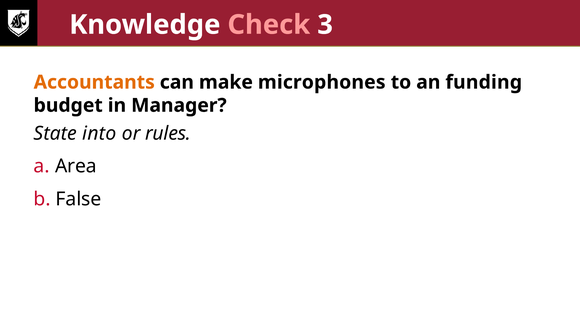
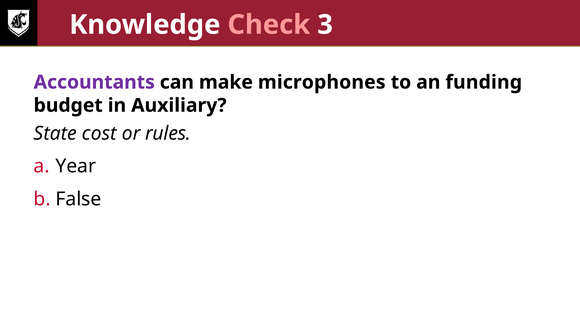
Accountants colour: orange -> purple (94, 82)
Manager: Manager -> Auxiliary (179, 105)
into: into -> cost (99, 134)
Area: Area -> Year (76, 166)
